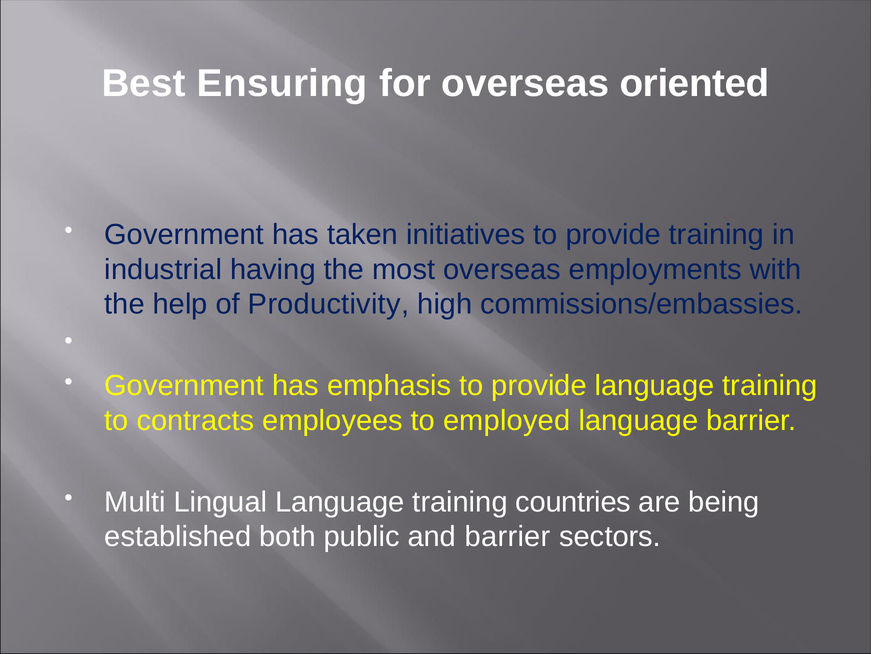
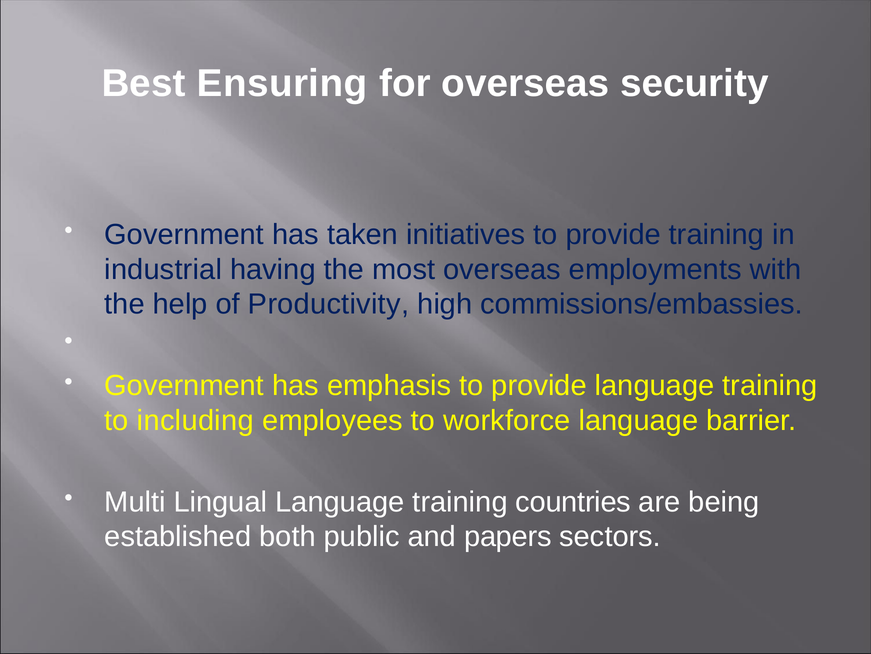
oriented: oriented -> security (694, 83)
contracts: contracts -> including (195, 420)
employed: employed -> workforce (507, 420)
and barrier: barrier -> papers (508, 536)
